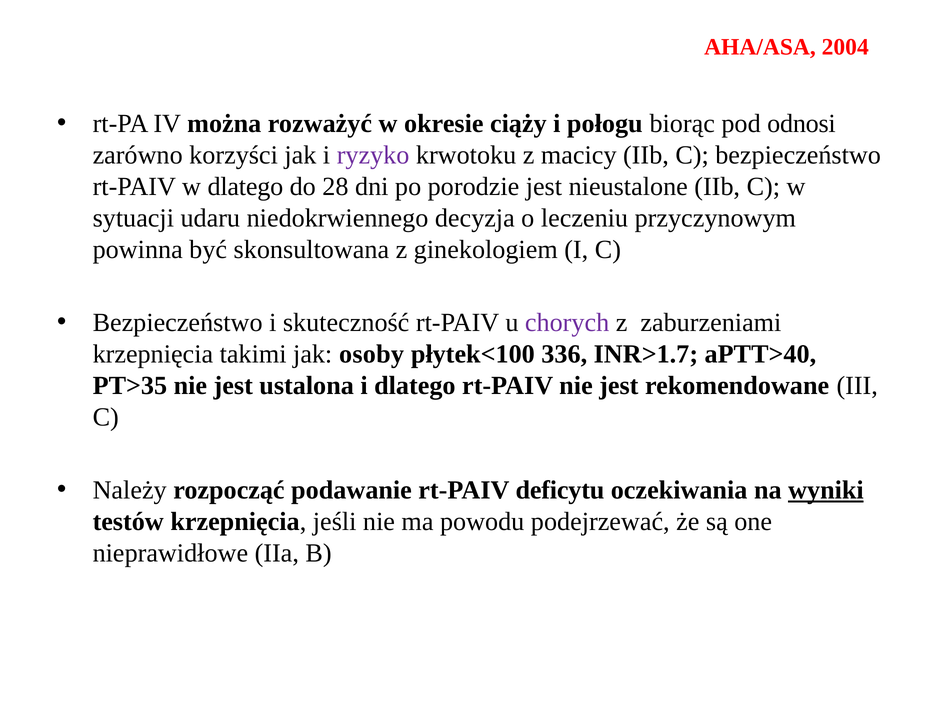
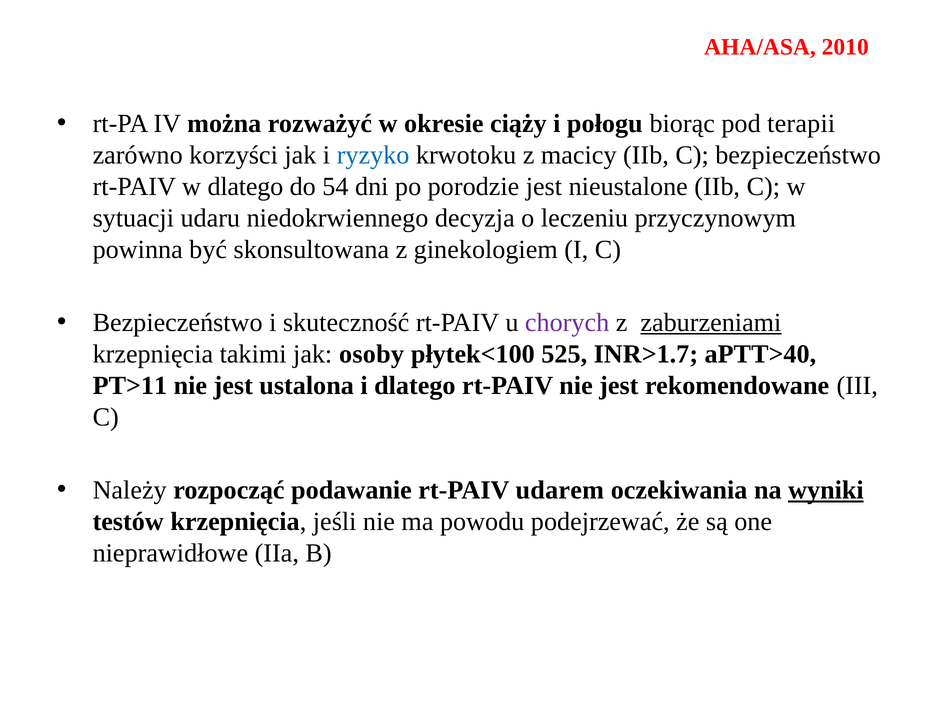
2004: 2004 -> 2010 (845, 47)
odnosi: odnosi -> terapii (801, 124)
ryzyko colour: purple -> blue (373, 155)
28: 28 -> 54 (335, 186)
zaburzeniami underline: none -> present (711, 323)
336: 336 -> 525 (564, 354)
PT>35: PT>35 -> PT>11 (130, 385)
deficytu: deficytu -> udarem (560, 490)
